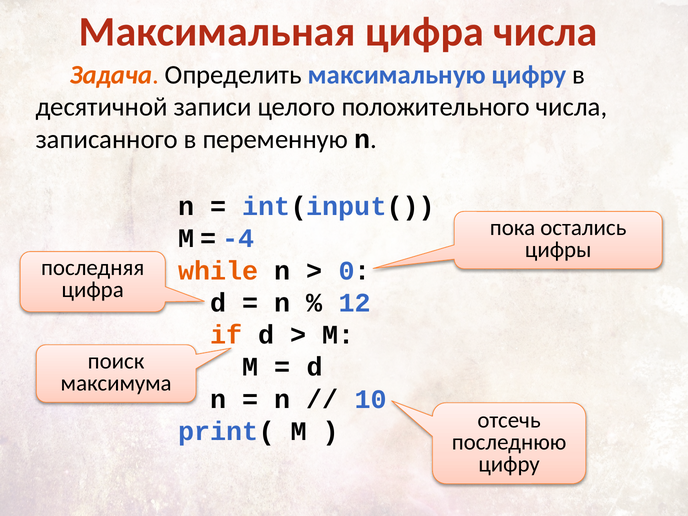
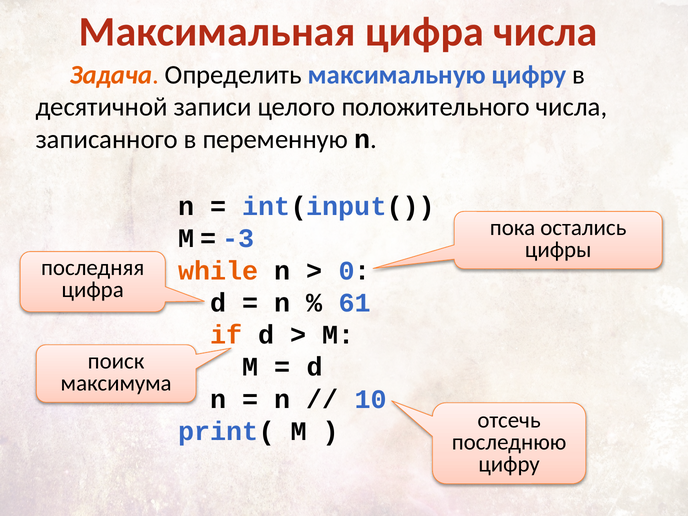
-4: -4 -> -3 (238, 239)
12: 12 -> 61 (355, 303)
